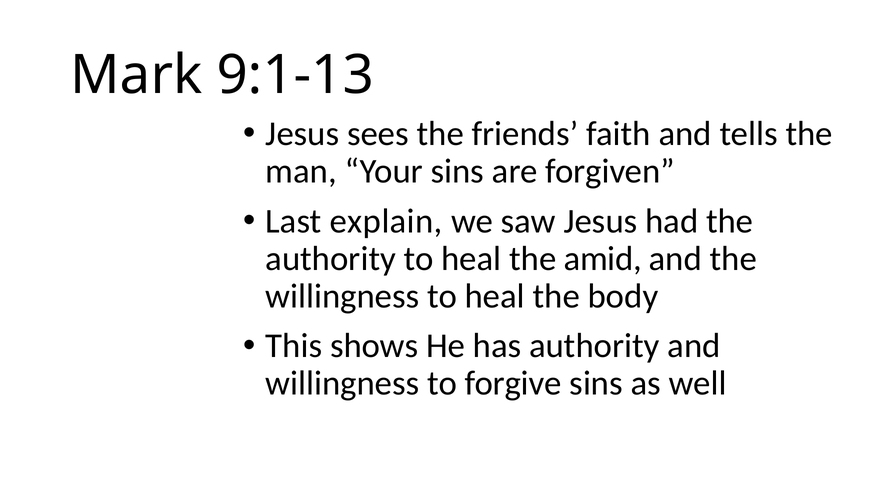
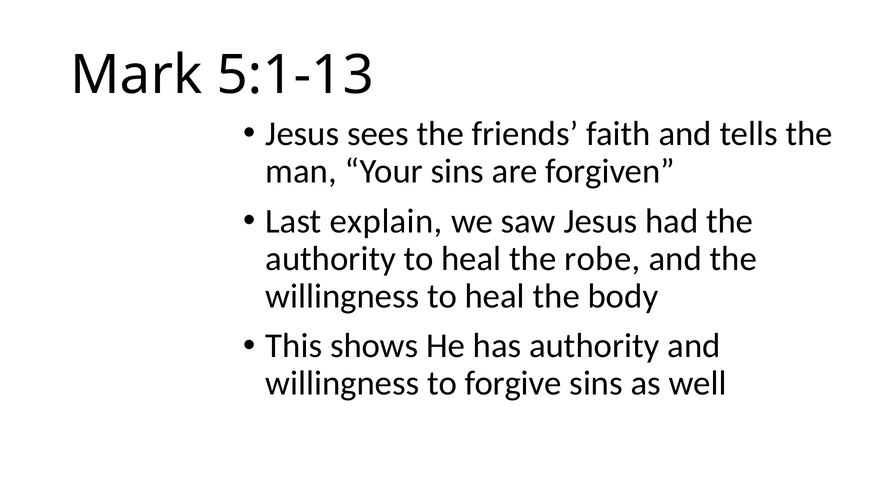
9:1-13: 9:1-13 -> 5:1-13 (295, 75)
amid: amid -> robe (602, 259)
